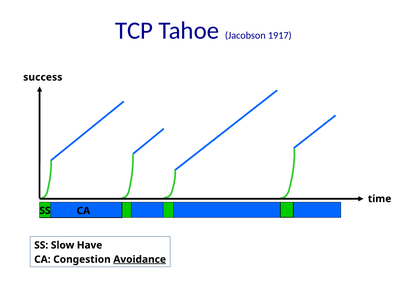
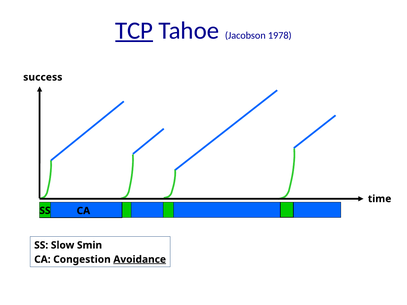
TCP underline: none -> present (134, 31)
1917: 1917 -> 1978 (280, 35)
Have: Have -> Smin (90, 245)
